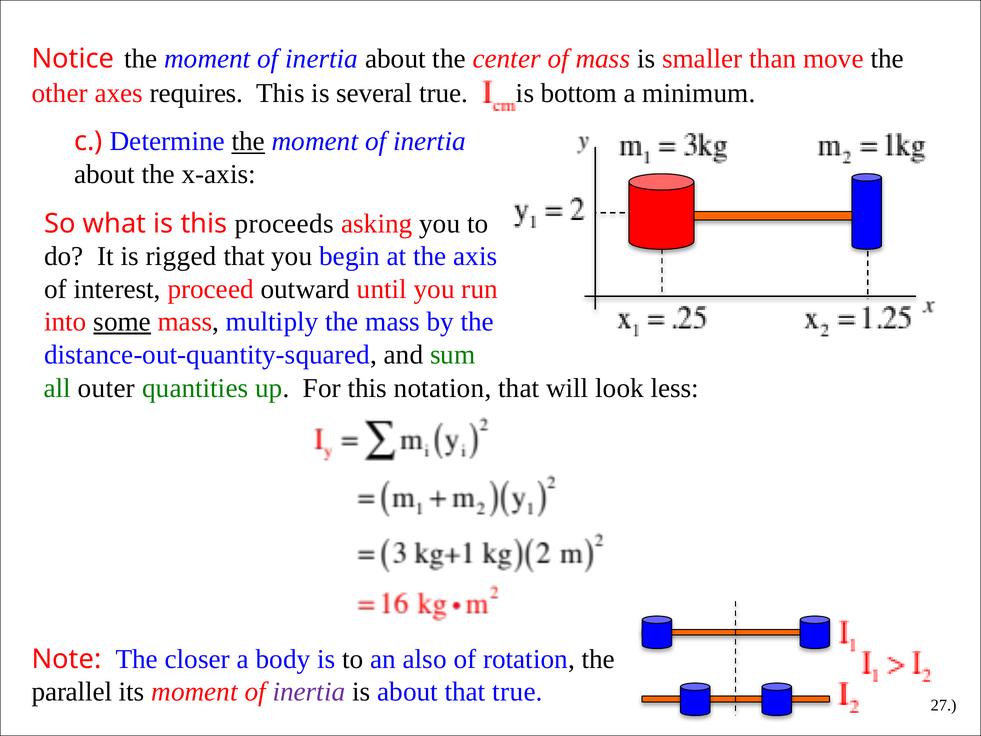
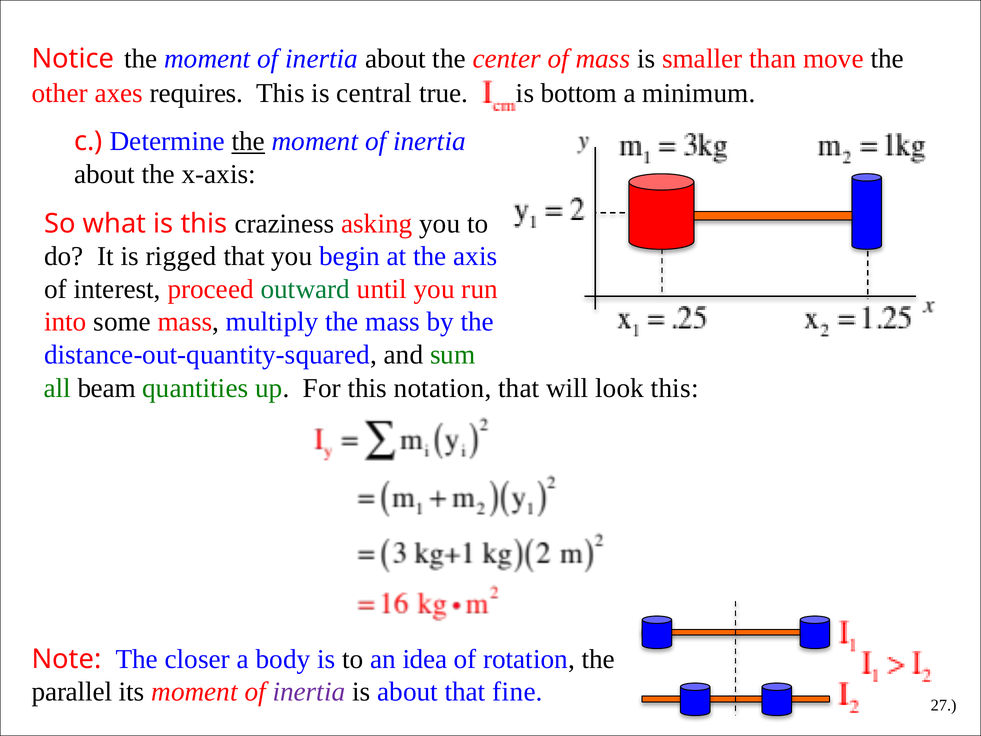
several: several -> central (374, 93)
proceeds: proceeds -> craziness (284, 224)
outward colour: black -> green (305, 289)
some underline: present -> none (122, 322)
outer: outer -> beam (107, 388)
look less: less -> this (675, 388)
also: also -> idea (425, 659)
that true: true -> fine (518, 692)
